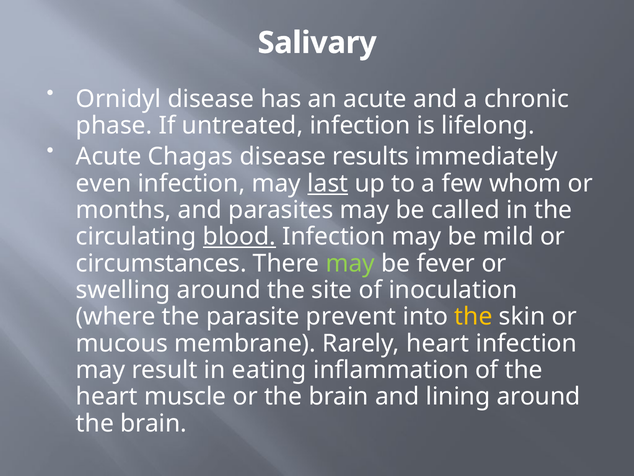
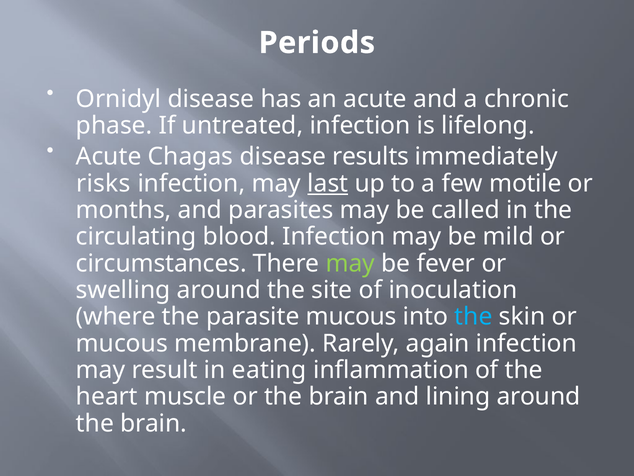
Salivary: Salivary -> Periods (317, 43)
even: even -> risks (103, 183)
whom: whom -> motile (525, 183)
blood underline: present -> none (239, 237)
parasite prevent: prevent -> mucous (351, 316)
the colour: yellow -> light blue (473, 316)
Rarely heart: heart -> again (438, 343)
